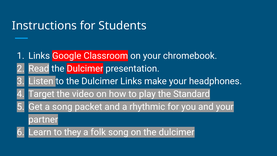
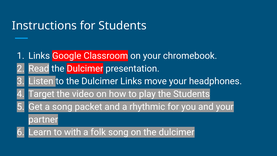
make: make -> move (156, 81)
the Standard: Standard -> Students (192, 94)
they: they -> with (73, 132)
